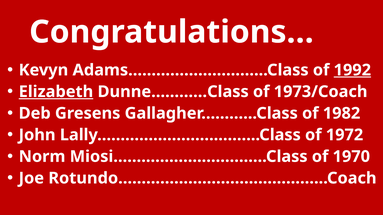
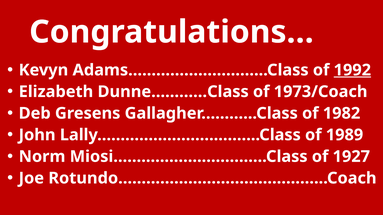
Elizabeth underline: present -> none (56, 92)
1972: 1972 -> 1989 (345, 135)
1970: 1970 -> 1927 (351, 157)
